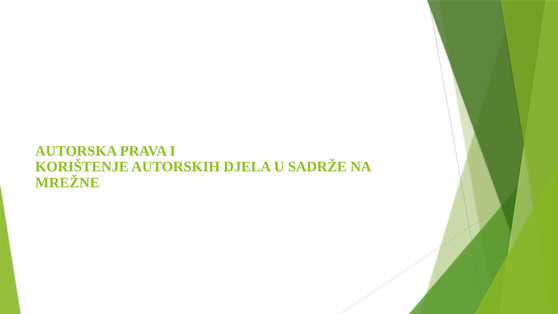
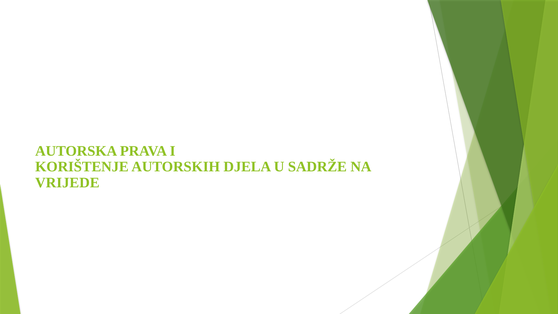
MREŽNE: MREŽNE -> VRIJEDE (67, 182)
